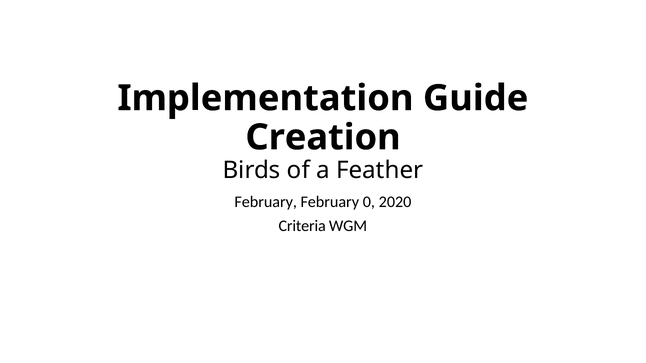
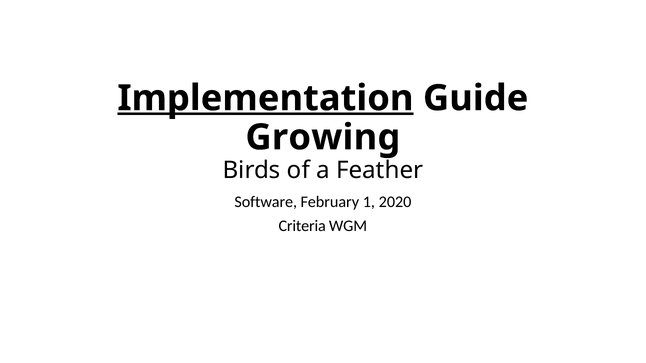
Implementation underline: none -> present (265, 98)
Creation: Creation -> Growing (323, 138)
February: February -> Software (266, 202)
0: 0 -> 1 (369, 202)
